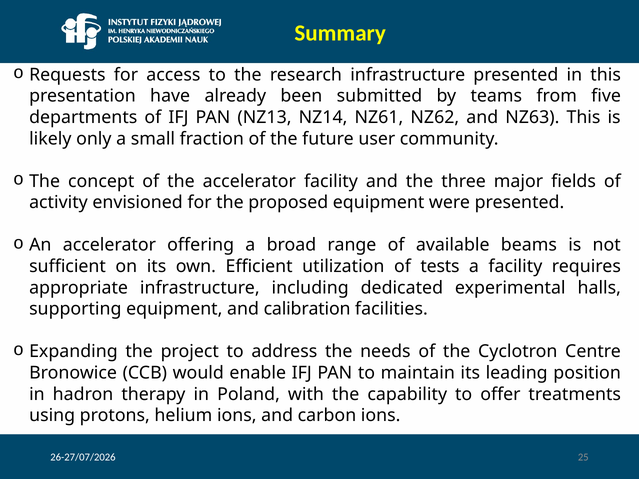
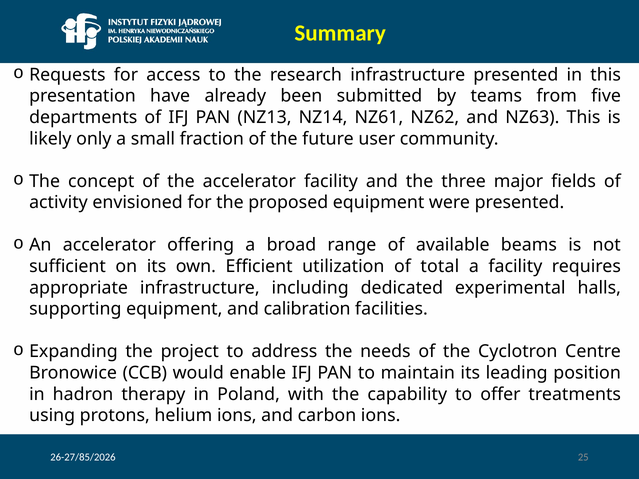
tests: tests -> total (440, 267)
26-27/07/2026: 26-27/07/2026 -> 26-27/85/2026 (83, 458)
